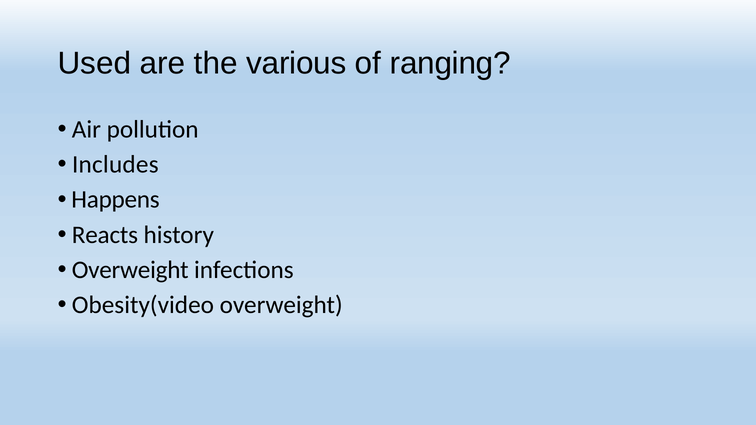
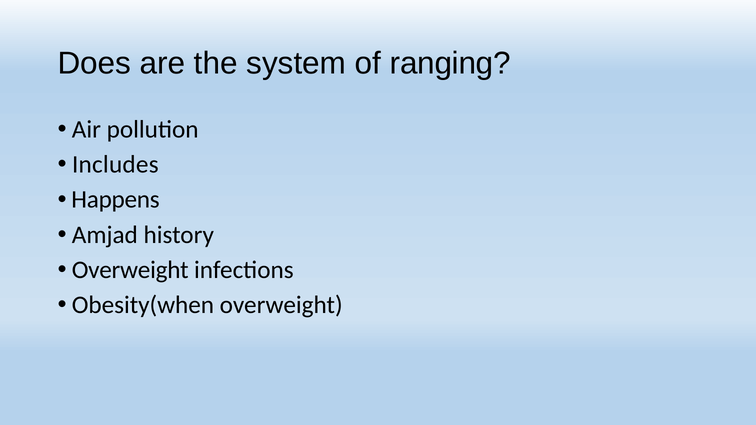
Used: Used -> Does (94, 64)
various: various -> system (296, 64)
Reacts: Reacts -> Amjad (105, 235)
Obesity(video: Obesity(video -> Obesity(when (143, 305)
